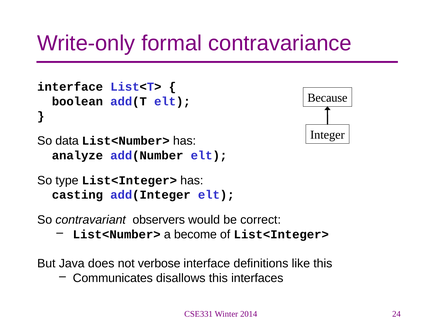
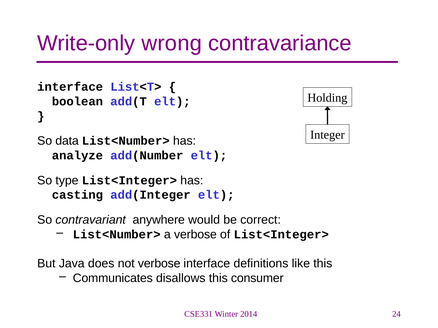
formal: formal -> wrong (172, 44)
Because: Because -> Holding (327, 98)
observers: observers -> anywhere (159, 220)
a become: become -> verbose (195, 235)
interfaces: interfaces -> consumer (257, 279)
